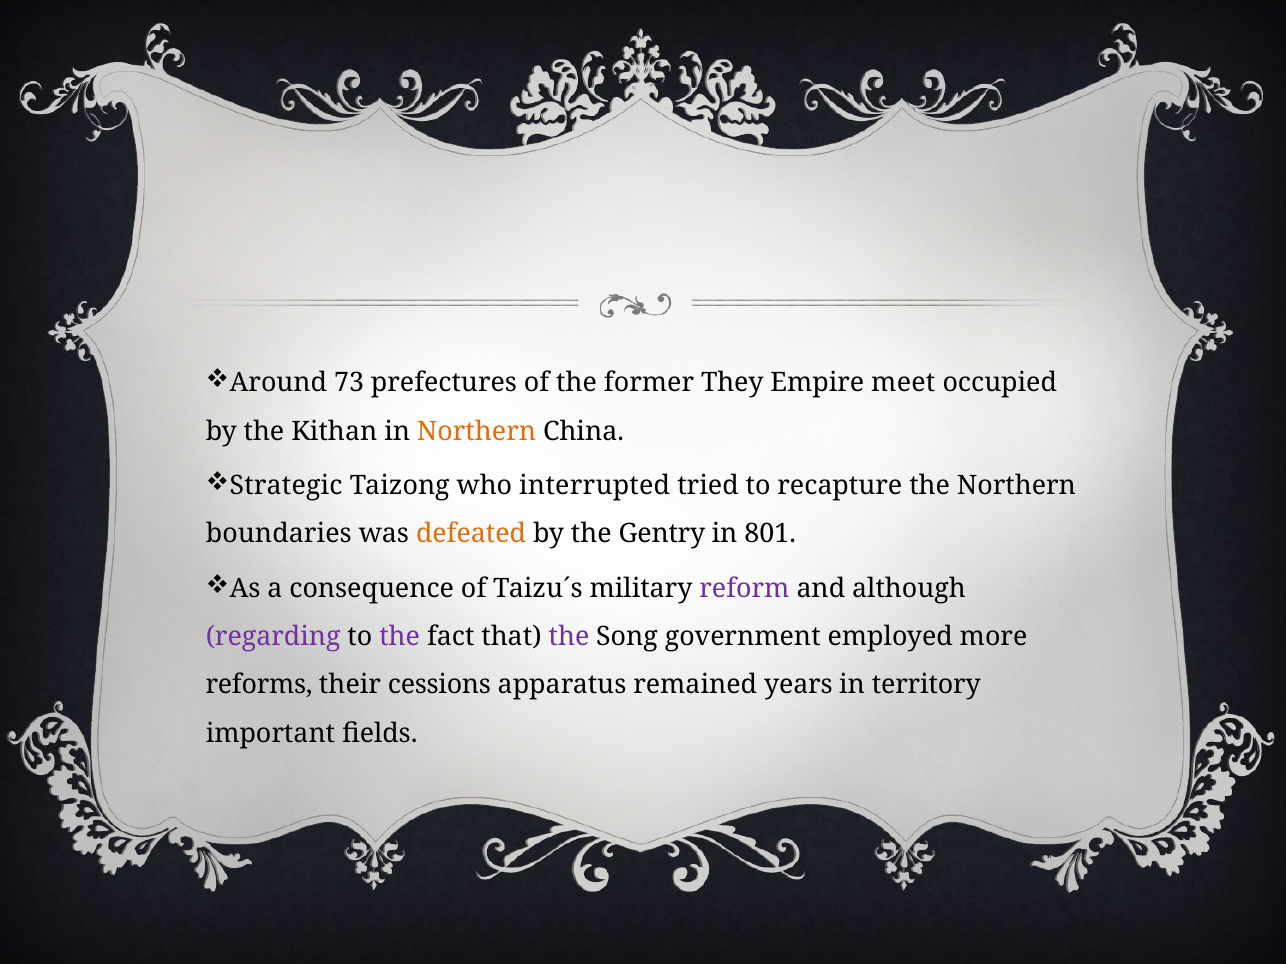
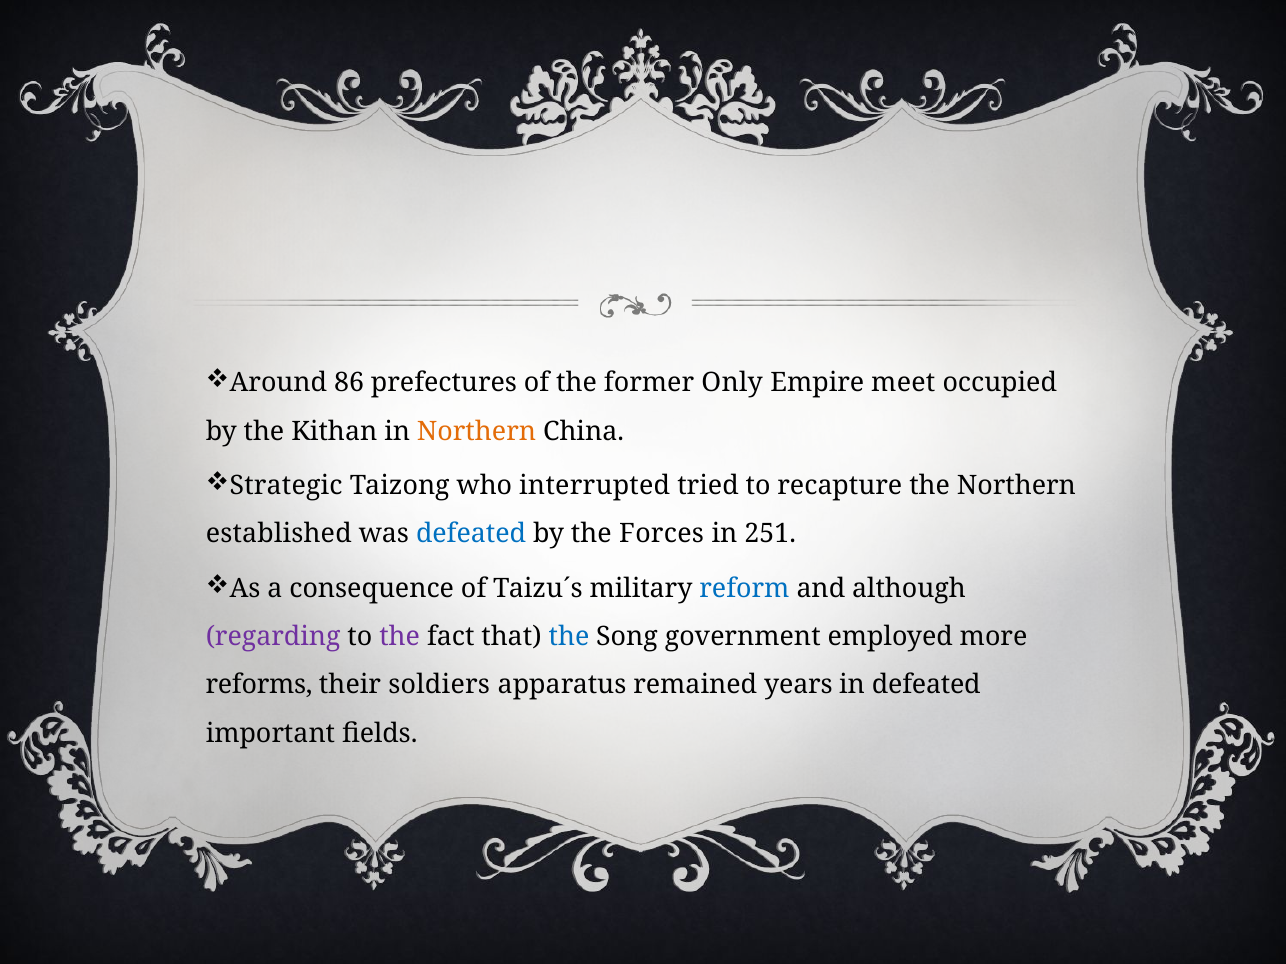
73: 73 -> 86 (349, 383)
They: They -> Only (732, 383)
boundaries: boundaries -> established (279, 534)
defeated colour: orange -> blue (471, 534)
Gentry: Gentry -> Forces (662, 534)
801: 801 -> 251 (770, 534)
reform colour: purple -> blue (744, 589)
the colour: purple -> blue (569, 637)
cessions: cessions -> soldiers (439, 685)
in territory: territory -> defeated (926, 685)
